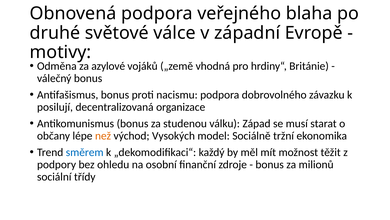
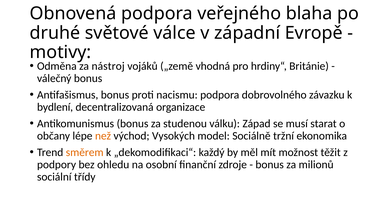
azylové: azylové -> nástroj (108, 66)
posilují: posilují -> bydlení (55, 107)
směrem colour: blue -> orange (85, 152)
